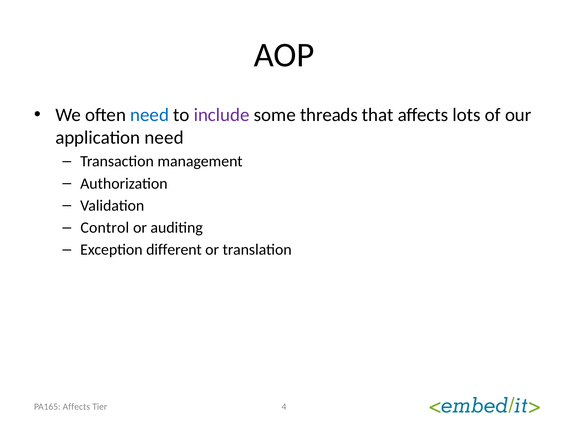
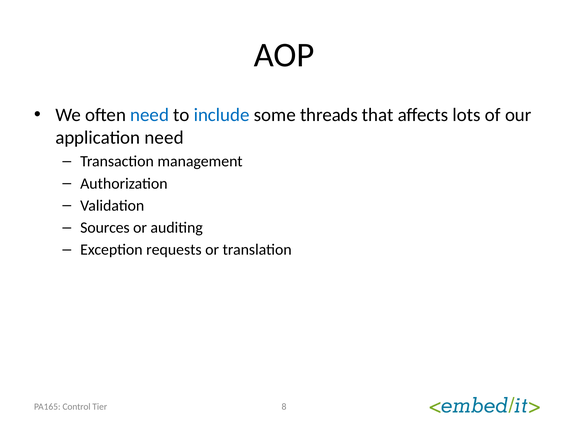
include colour: purple -> blue (222, 115)
Control: Control -> Sources (105, 228)
different: different -> requests (174, 250)
PA165 Affects: Affects -> Control (77, 407)
4: 4 -> 8 (284, 407)
